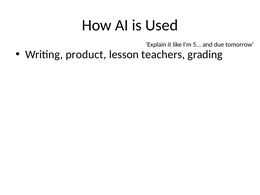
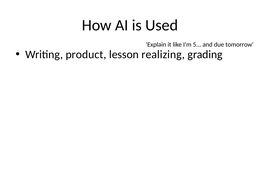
teachers: teachers -> realizing (163, 55)
